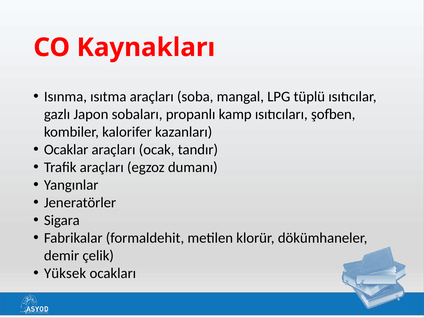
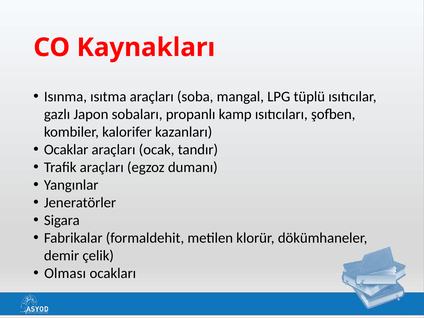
Yüksek: Yüksek -> Olması (65, 273)
